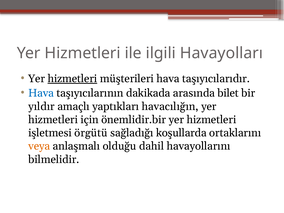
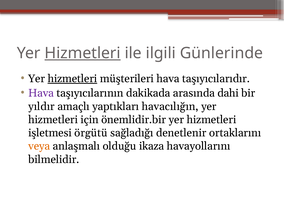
Hizmetleri underline: none -> present (83, 53)
Havayolları: Havayolları -> Günlerinde (221, 53)
Hava colour: blue -> purple (41, 93)
bilet: bilet -> dahi (228, 93)
koşullarda: koşullarda -> denetlenir (181, 133)
dahil: dahil -> ikaza (152, 146)
